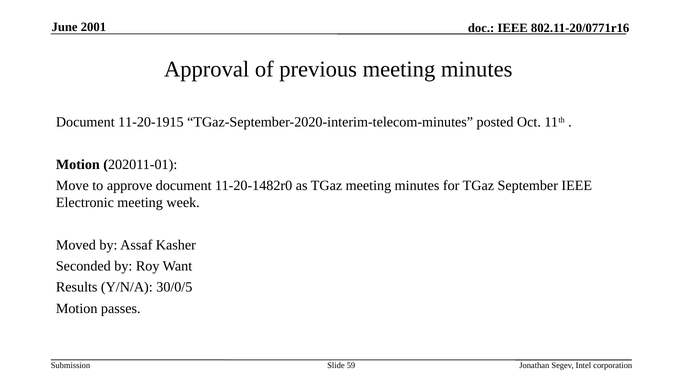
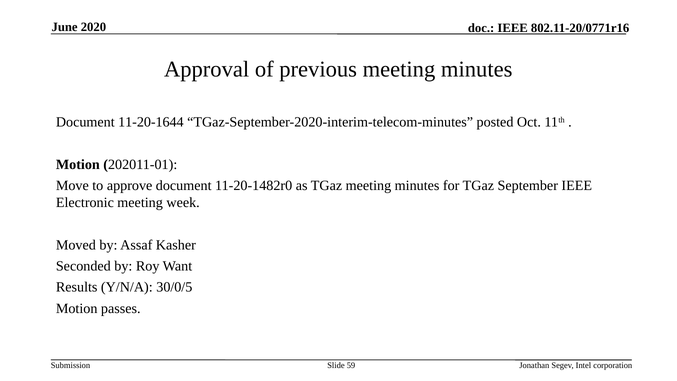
2001: 2001 -> 2020 (93, 27)
11-20-1915: 11-20-1915 -> 11-20-1644 (151, 122)
